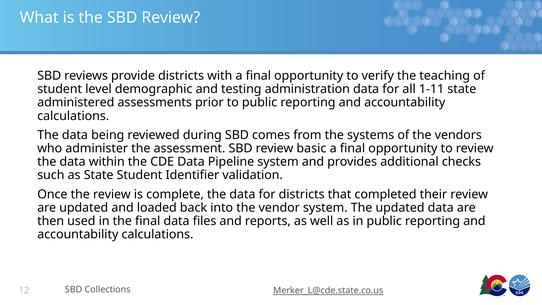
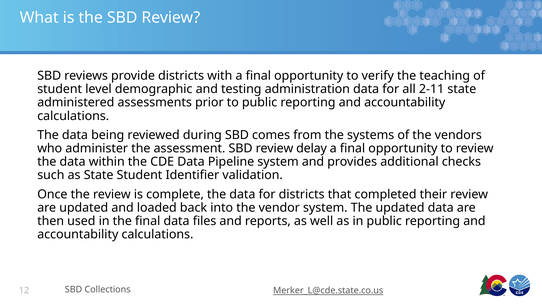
1-11: 1-11 -> 2-11 (432, 89)
basic: basic -> delay (312, 148)
